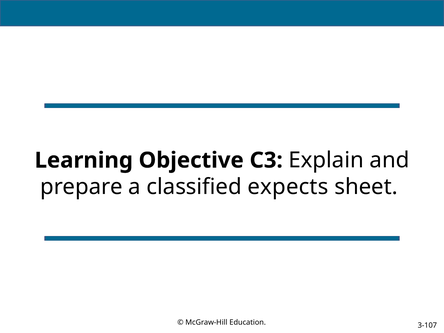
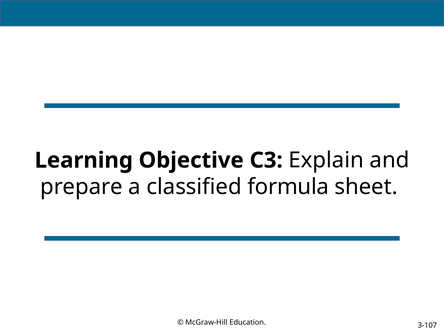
expects: expects -> formula (288, 187)
